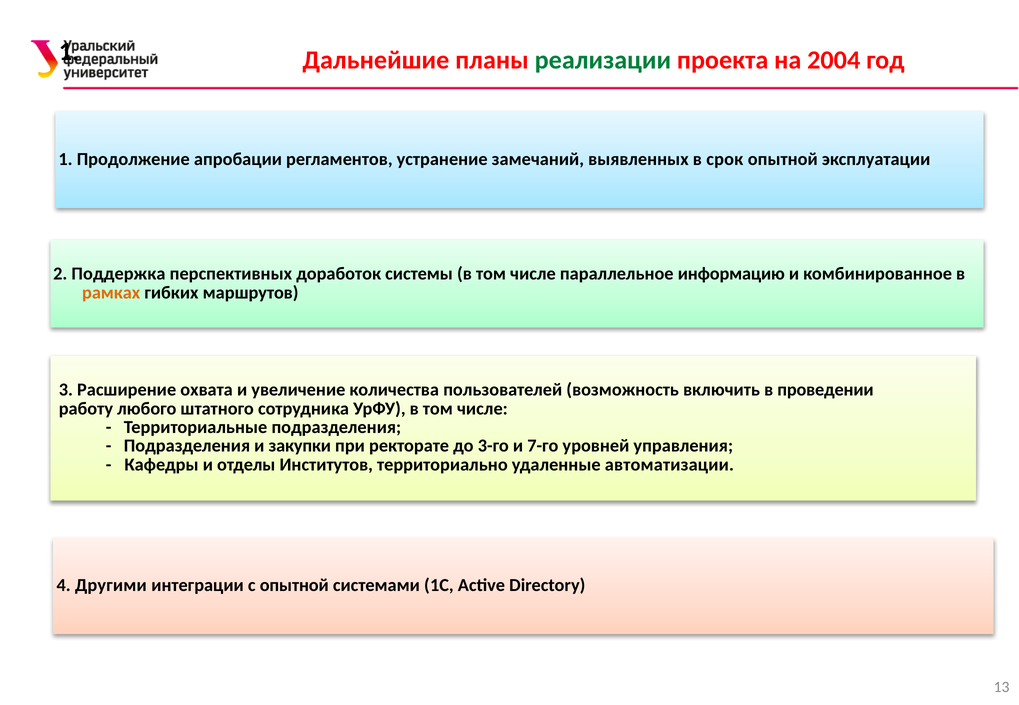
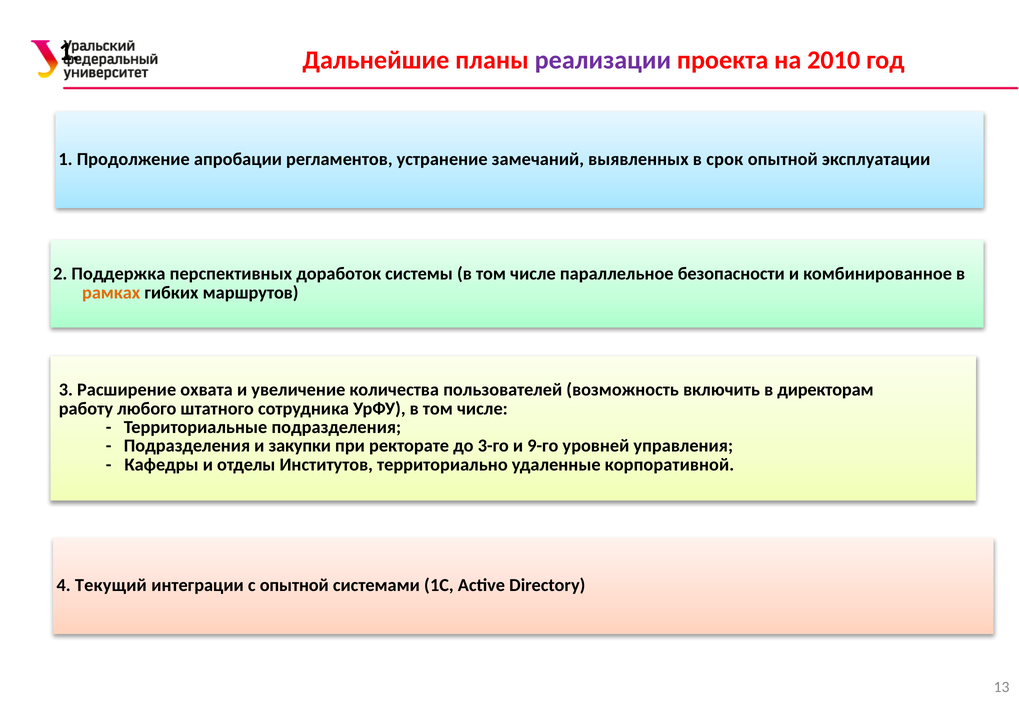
реализации colour: green -> purple (603, 60)
2004: 2004 -> 2010 (834, 60)
информацию: информацию -> безопасности (731, 274)
проведении: проведении -> директорам (825, 390)
7-го: 7-го -> 9-го (543, 446)
автоматизации: автоматизации -> корпоративной (669, 465)
Другими: Другими -> Текущий (111, 586)
